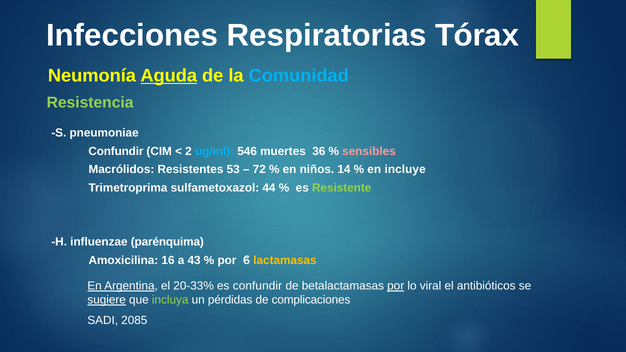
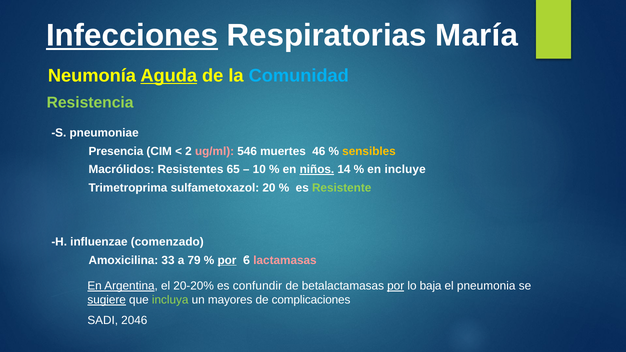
Infecciones underline: none -> present (132, 35)
Tórax: Tórax -> María (477, 35)
Confundir: Confundir -> Presencia (116, 151)
ug/ml colour: light blue -> pink (215, 151)
36: 36 -> 46 (319, 151)
sensibles colour: pink -> yellow (369, 151)
53: 53 -> 65 (233, 170)
72: 72 -> 10 (259, 170)
niños underline: none -> present (317, 170)
44: 44 -> 20 (269, 188)
parénquima: parénquima -> comenzado (167, 242)
16: 16 -> 33 (168, 260)
43: 43 -> 79 (194, 260)
por underline: none -> present (227, 260)
lactamasas colour: yellow -> pink (285, 260)
20-33%: 20-33% -> 20-20% (194, 286)
viral: viral -> baja (431, 286)
antibióticos: antibióticos -> pneumonia (486, 286)
pérdidas: pérdidas -> mayores (230, 300)
2085: 2085 -> 2046 (134, 321)
